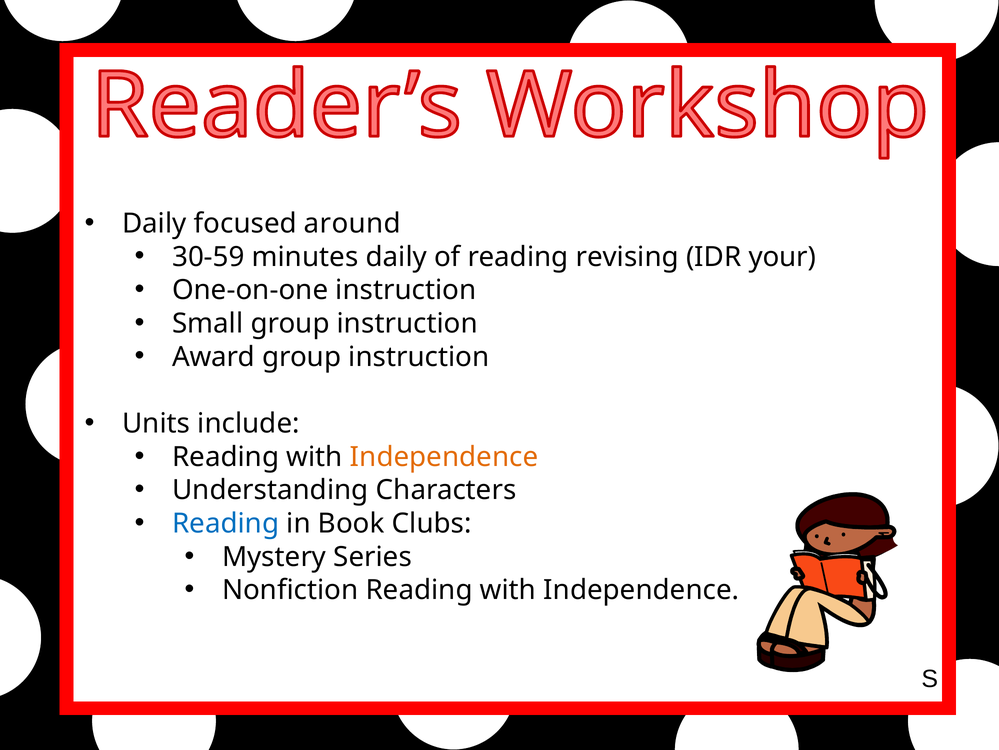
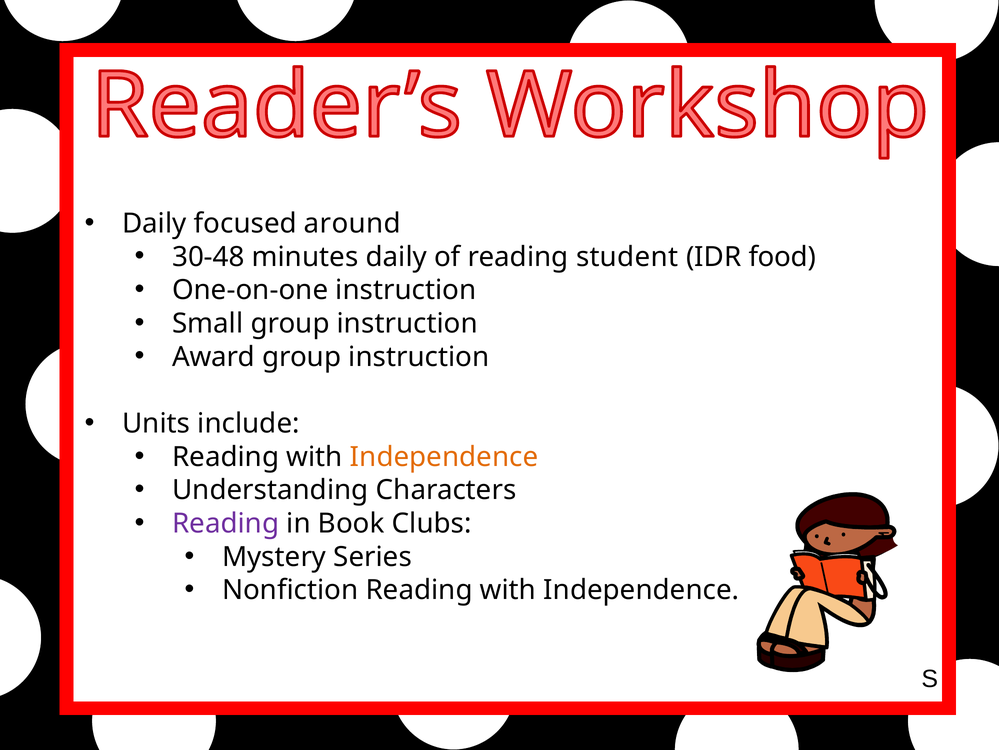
30-59: 30-59 -> 30-48 (208, 257)
revising: revising -> student (627, 257)
your: your -> food (782, 257)
Reading colour: blue -> purple (226, 523)
